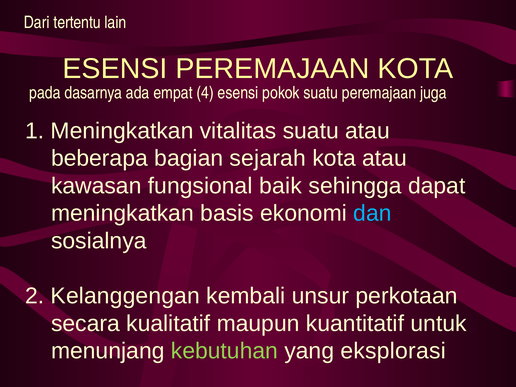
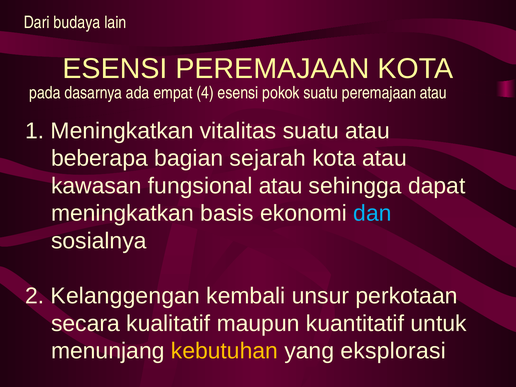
tertentu: tertentu -> budaya (77, 22)
peremajaan juga: juga -> atau (433, 93)
fungsional baik: baik -> atau (281, 186)
kebutuhan colour: light green -> yellow (224, 351)
